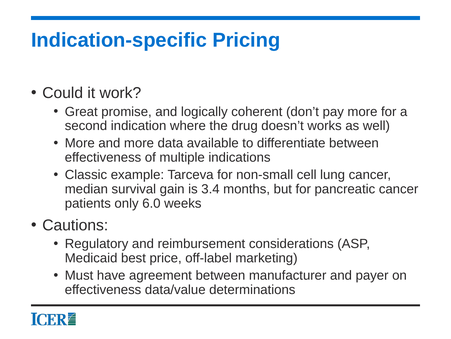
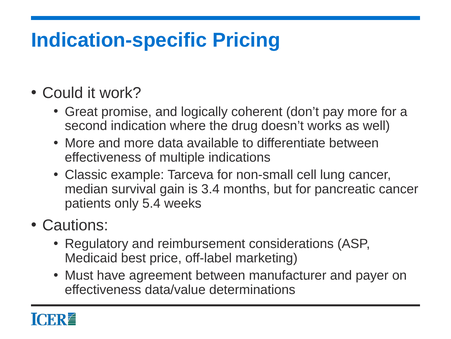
6.0: 6.0 -> 5.4 (151, 203)
